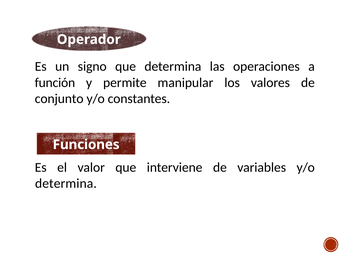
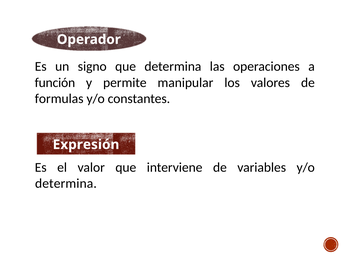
conjunto: conjunto -> formulas (59, 99)
Funciones: Funciones -> Expresión (86, 145)
